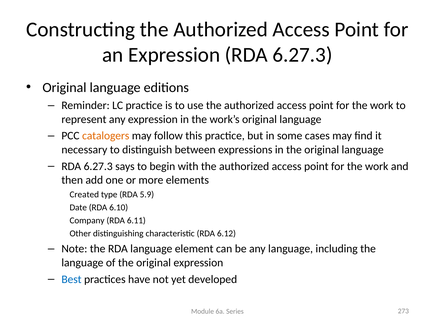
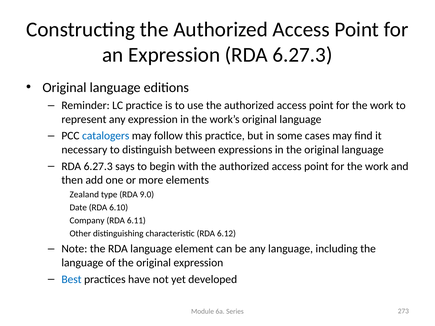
catalogers colour: orange -> blue (106, 136)
Created: Created -> Zealand (84, 195)
5.9: 5.9 -> 9.0 (147, 195)
